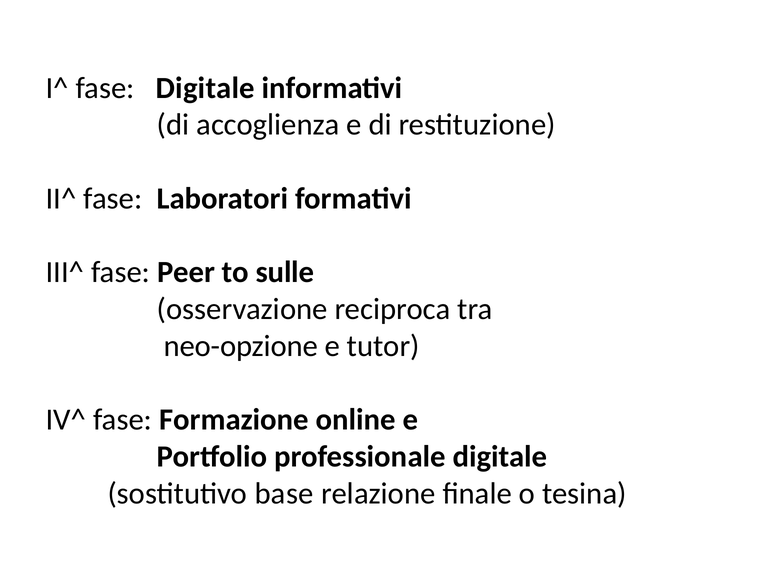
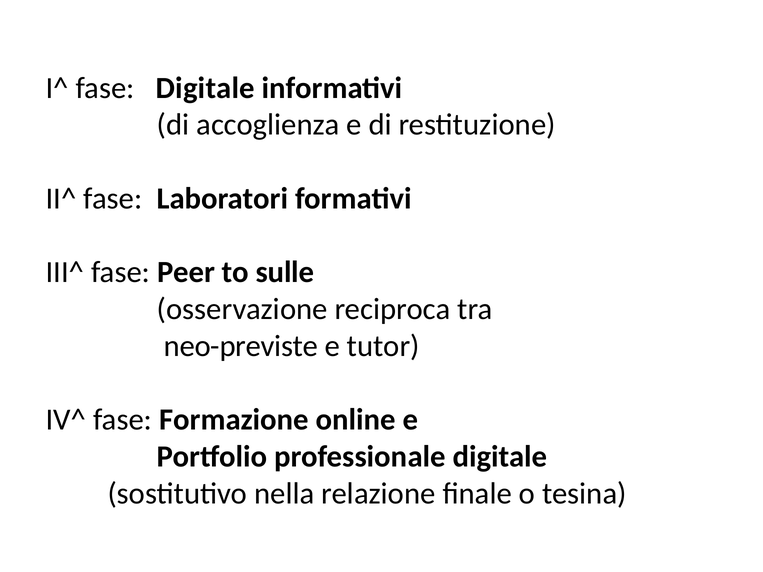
neo-opzione: neo-opzione -> neo-previste (241, 346)
base: base -> nella (284, 494)
